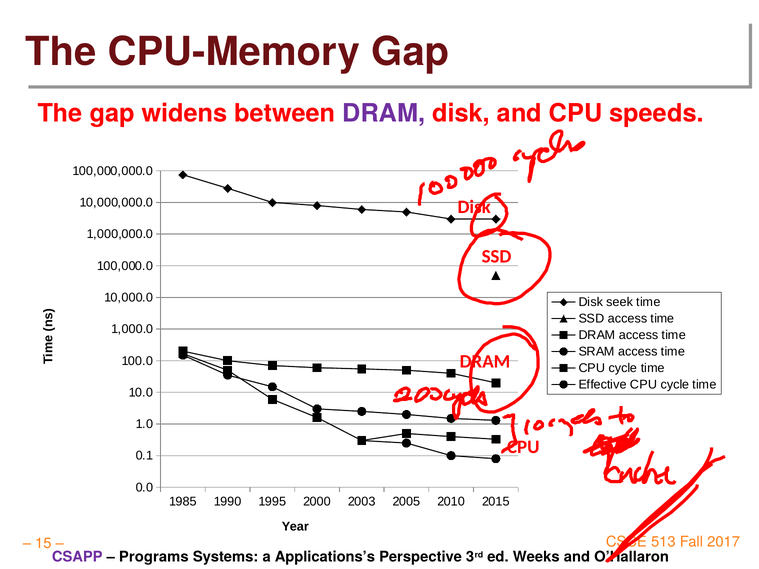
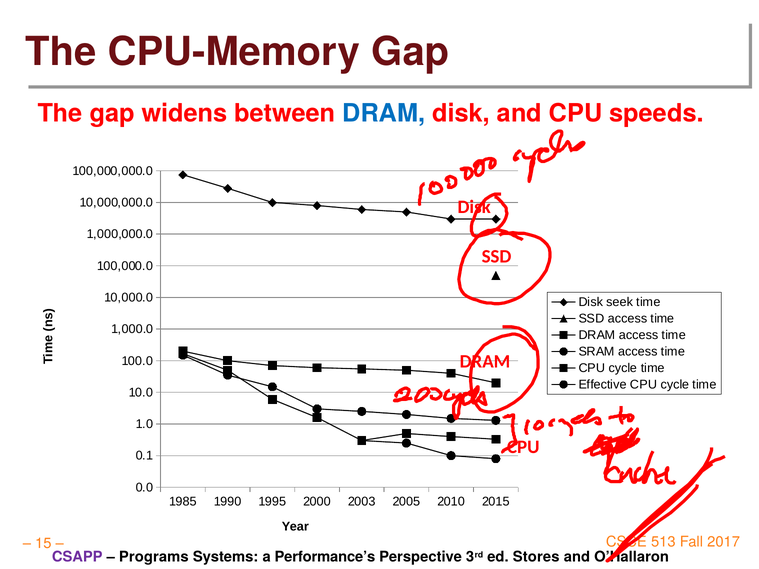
DRAM colour: purple -> blue (384, 113)
Applications’s: Applications’s -> Performance’s (325, 557)
Weeks: Weeks -> Stores (536, 557)
